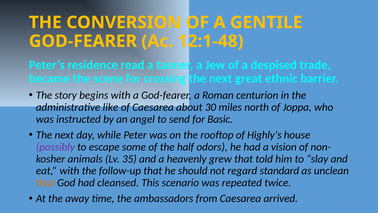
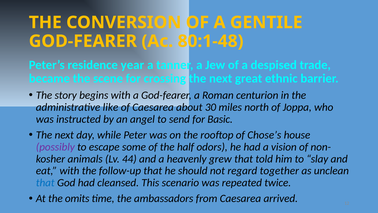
12:1-48: 12:1-48 -> 80:1-48 (211, 41)
read: read -> year (132, 65)
Highly’s: Highly’s -> Chose’s (264, 135)
35: 35 -> 44 (129, 159)
standard: standard -> together (279, 171)
that colour: orange -> blue (45, 182)
away: away -> omits (77, 198)
